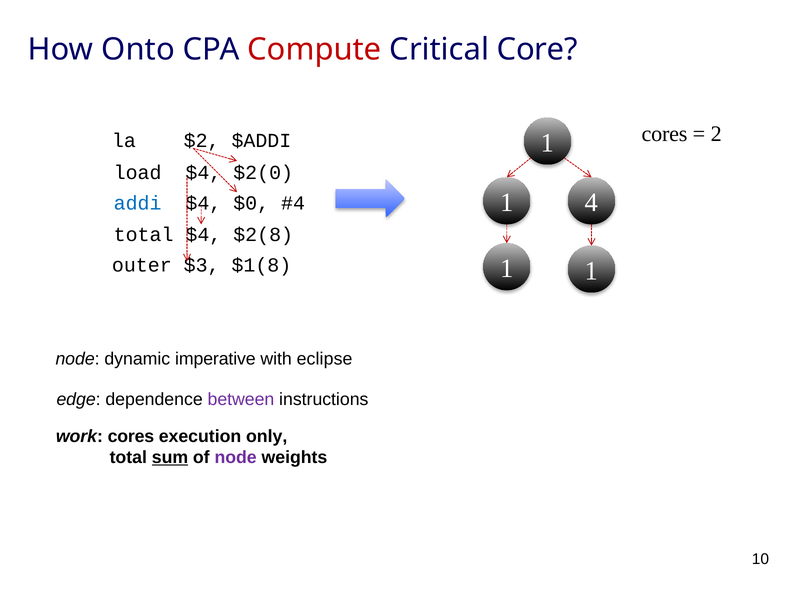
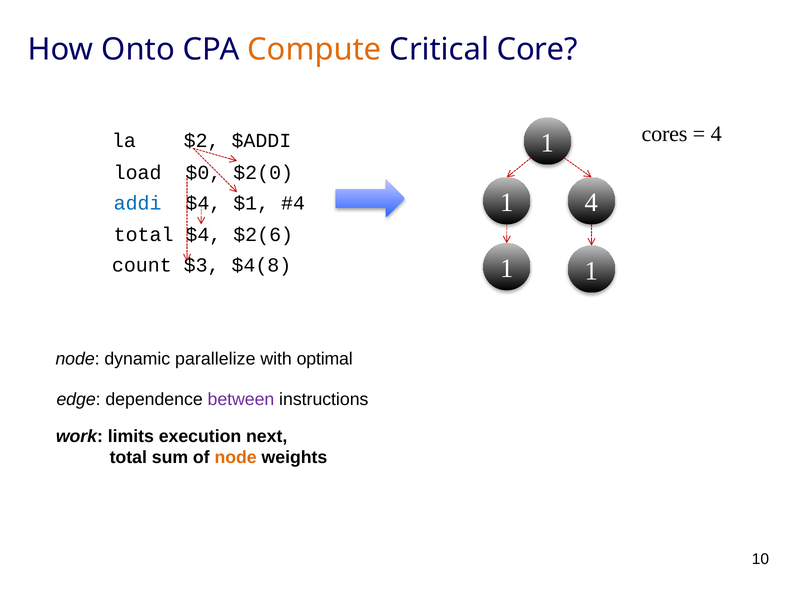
Compute colour: red -> orange (314, 50)
2: 2 -> 4 (716, 134)
load $4: $4 -> $0 (203, 172)
$0: $0 -> $1 (251, 203)
$2(8: $2(8 -> $2(6 (263, 235)
outer: outer -> count (142, 265)
$1(8: $1(8 -> $4(8 (261, 265)
imperative: imperative -> parallelize (215, 359)
eclipse: eclipse -> optimal (325, 359)
work cores: cores -> limits (131, 436)
only: only -> next (267, 436)
sum underline: present -> none (170, 457)
node colour: purple -> orange (236, 457)
